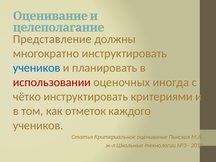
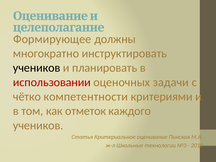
Представление: Представление -> Формирующее (52, 39)
учеников colour: blue -> black (37, 68)
иногда: иногда -> задачи (171, 82)
чётко инструктировать: инструктировать -> компетентности (86, 97)
